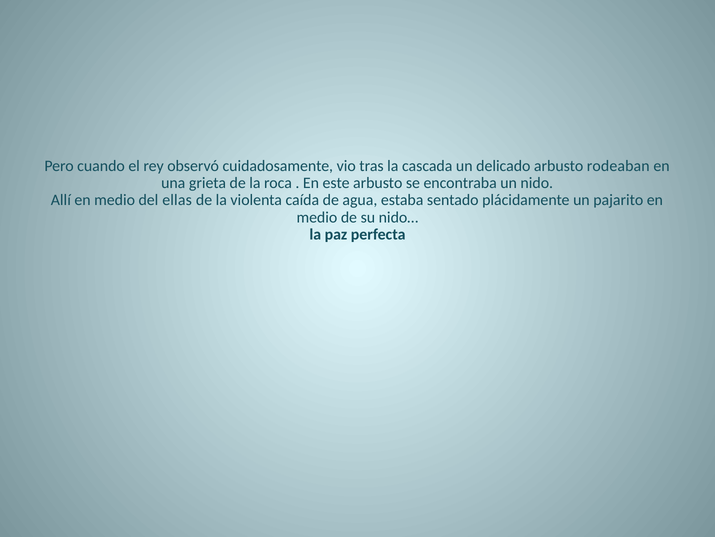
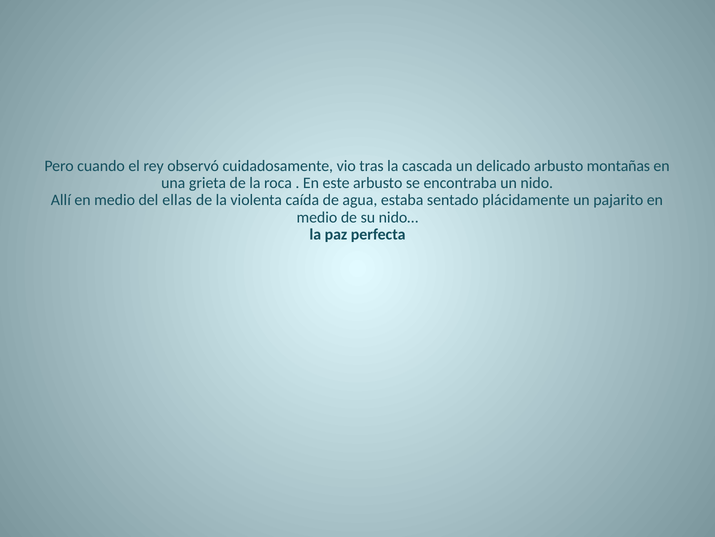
rodeaban: rodeaban -> montañas (618, 166)
